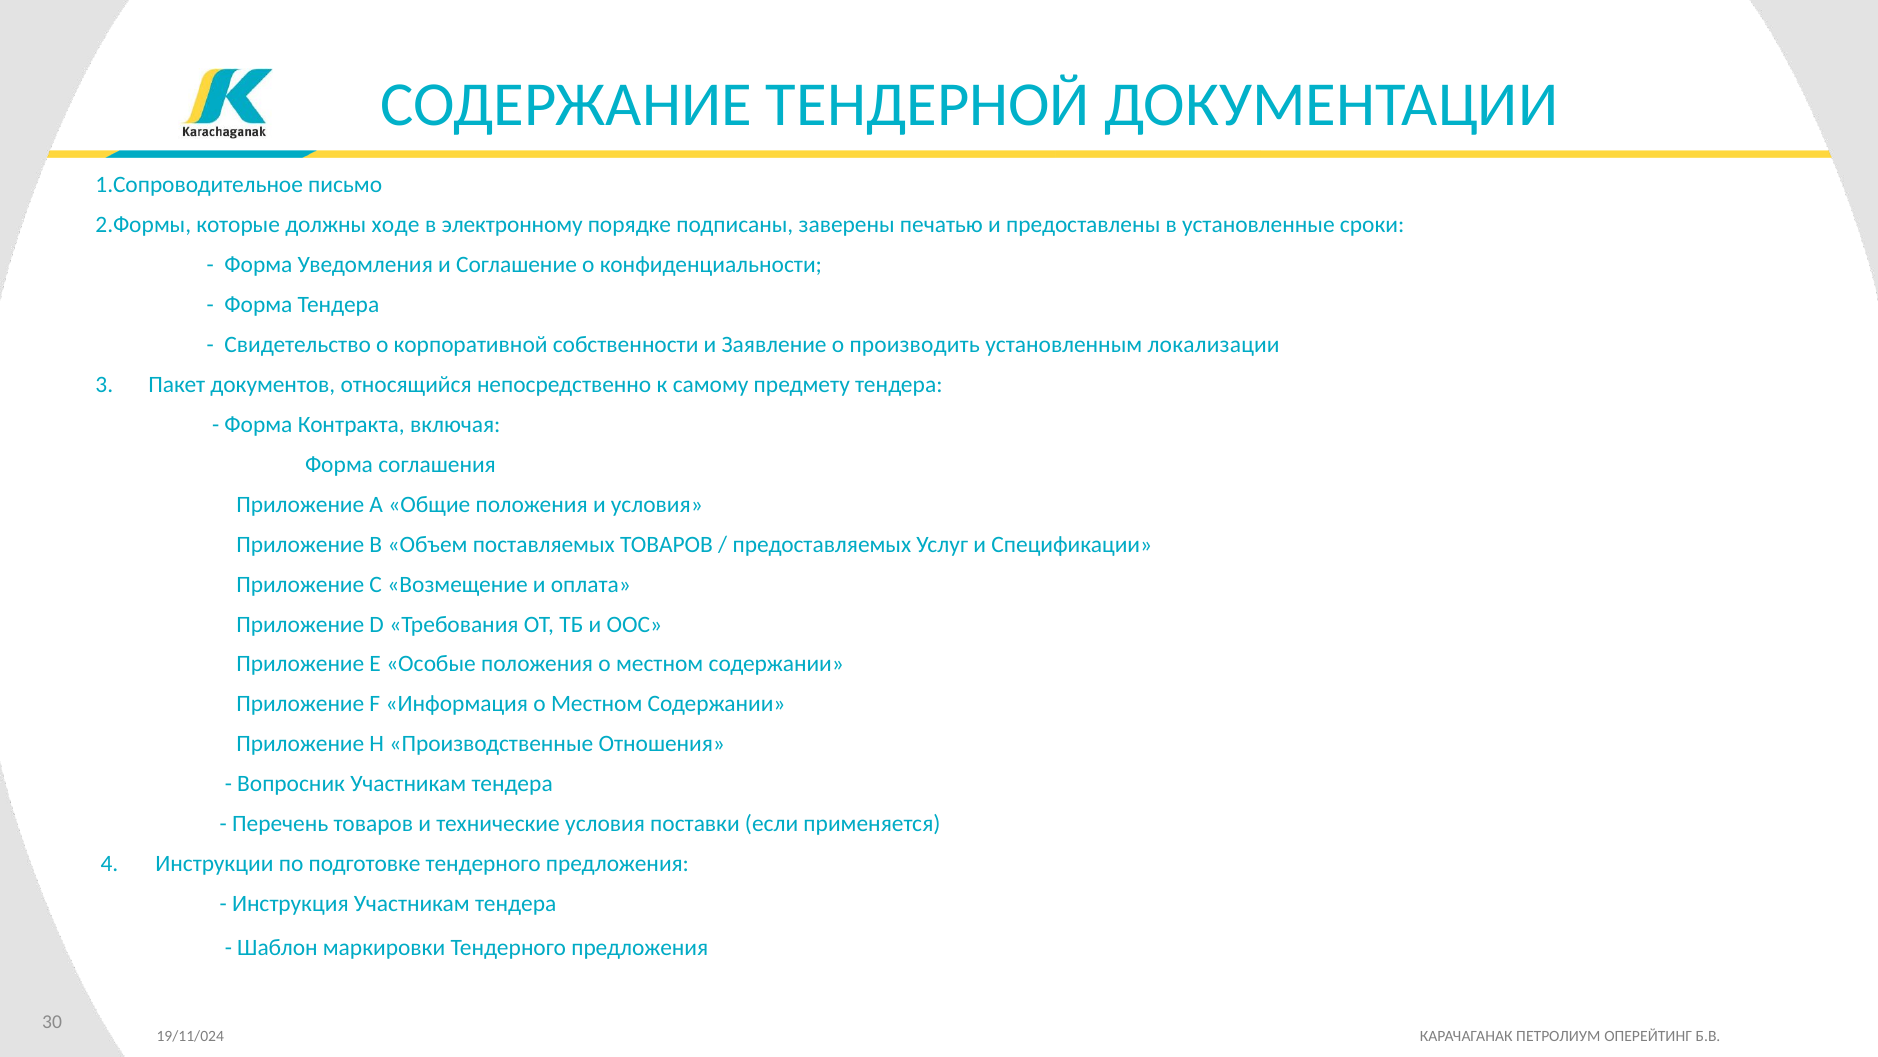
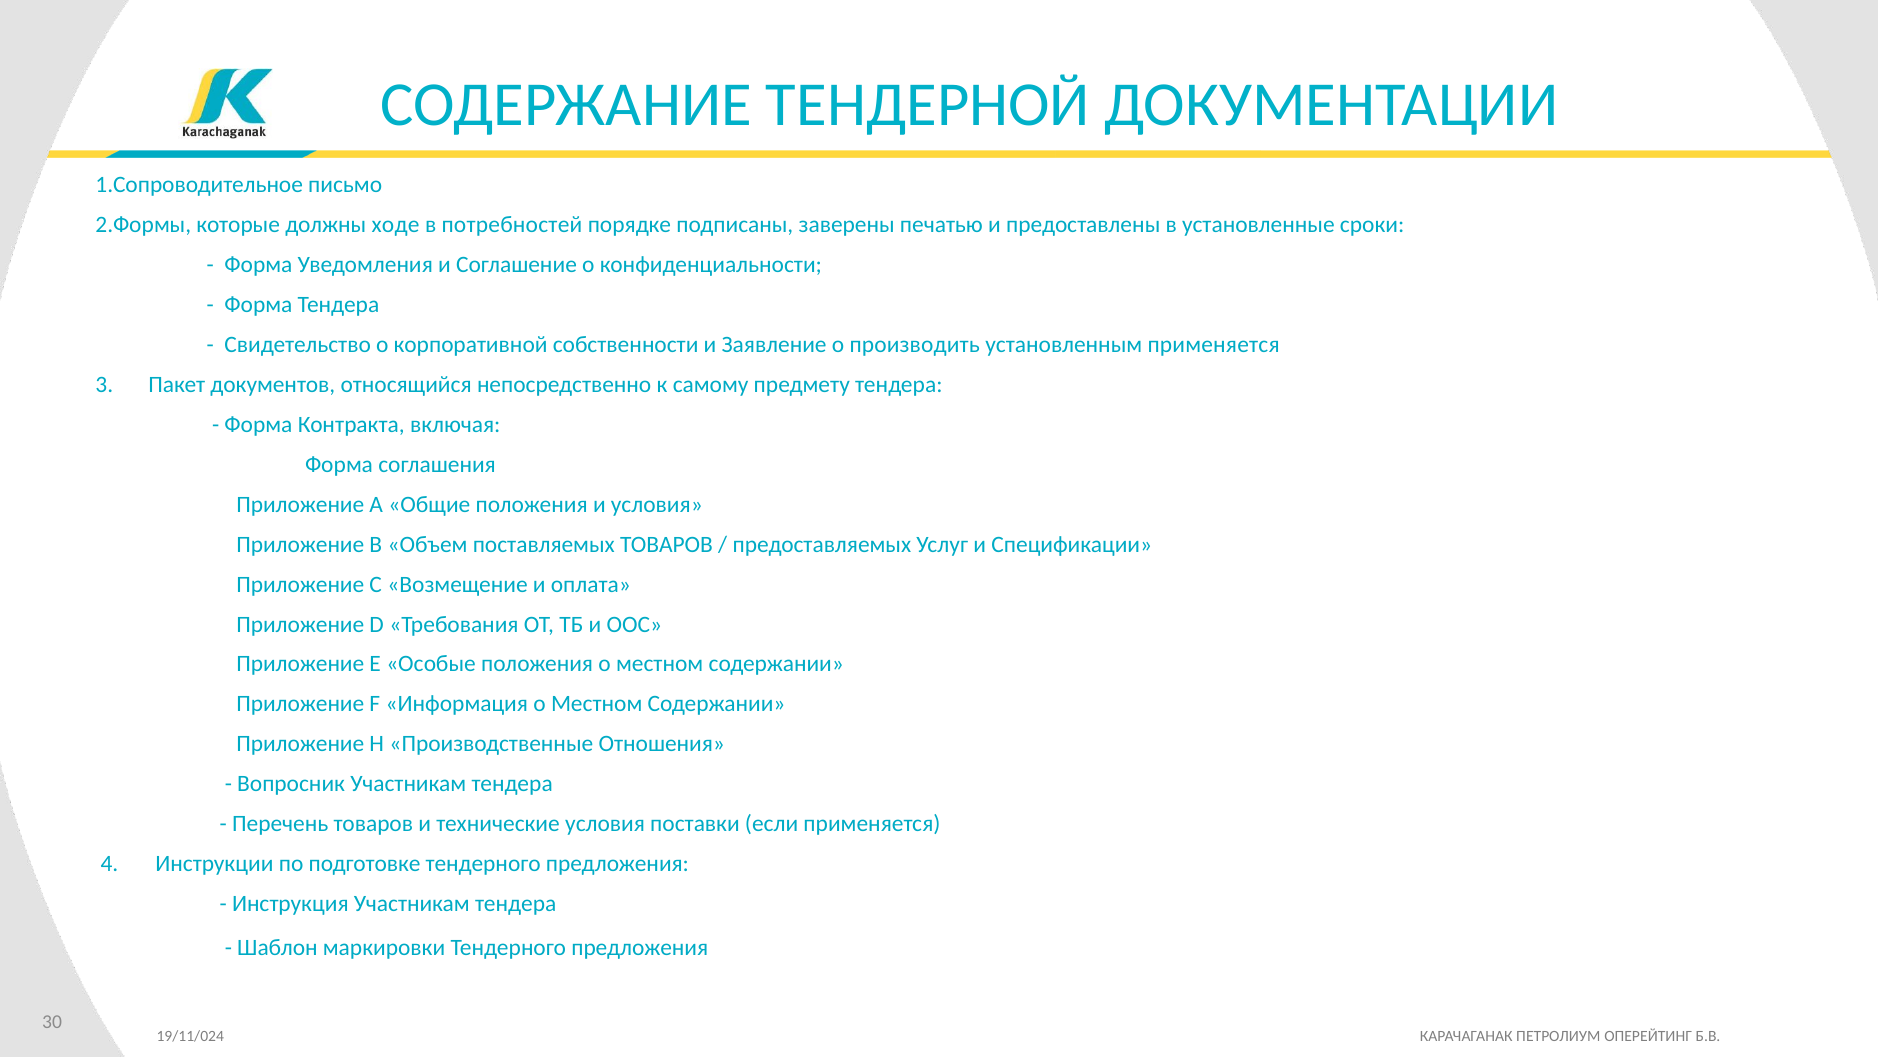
электронному: электронному -> потребностей (512, 225)
установленным локализации: локализации -> применяется (1214, 344)
